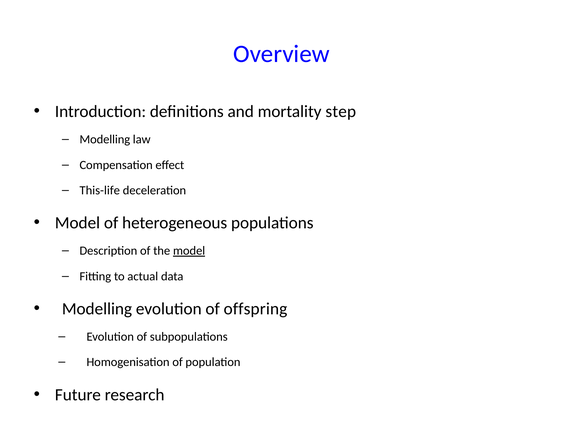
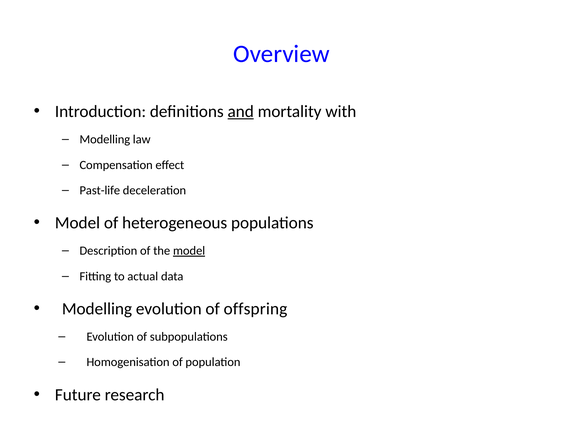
and underline: none -> present (241, 112)
step: step -> with (341, 112)
This-life: This-life -> Past-life (100, 191)
